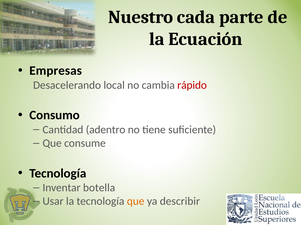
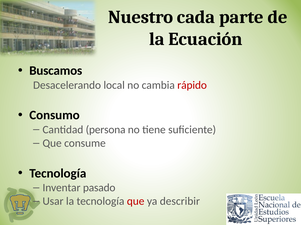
Empresas: Empresas -> Buscamos (56, 71)
adentro: adentro -> persona (106, 130)
botella: botella -> pasado (99, 188)
que colour: orange -> red (136, 202)
